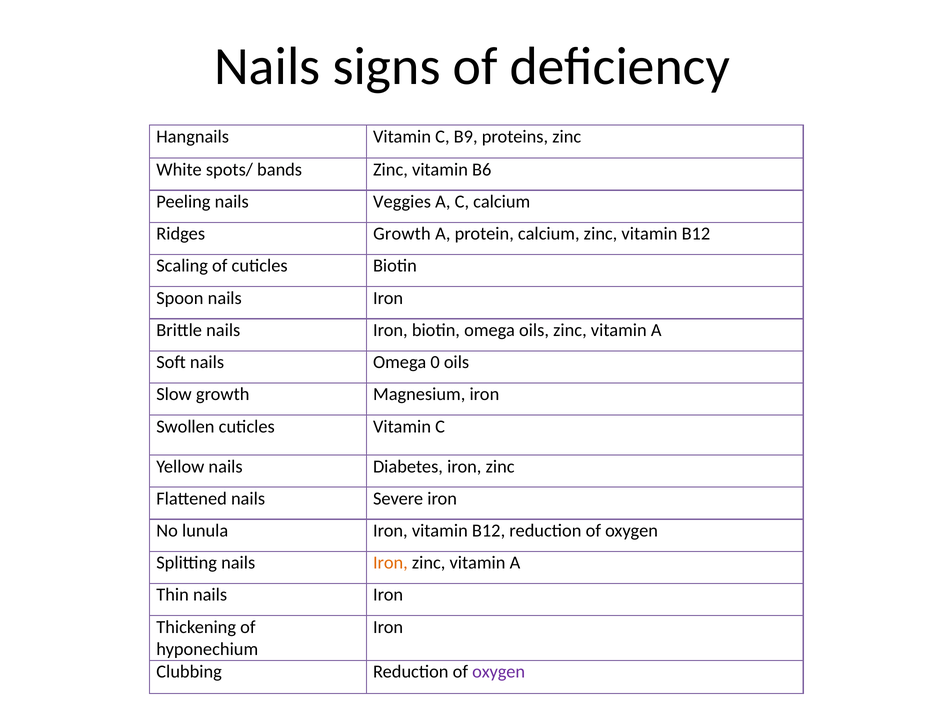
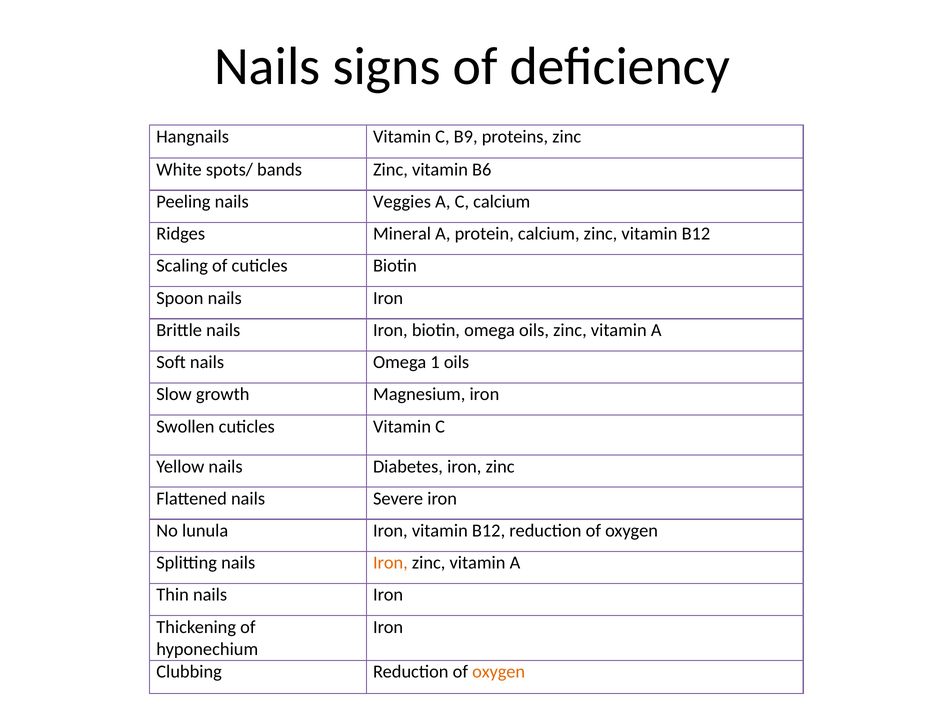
Ridges Growth: Growth -> Mineral (402, 234)
0: 0 -> 1 (435, 362)
oxygen colour: purple -> orange (499, 672)
